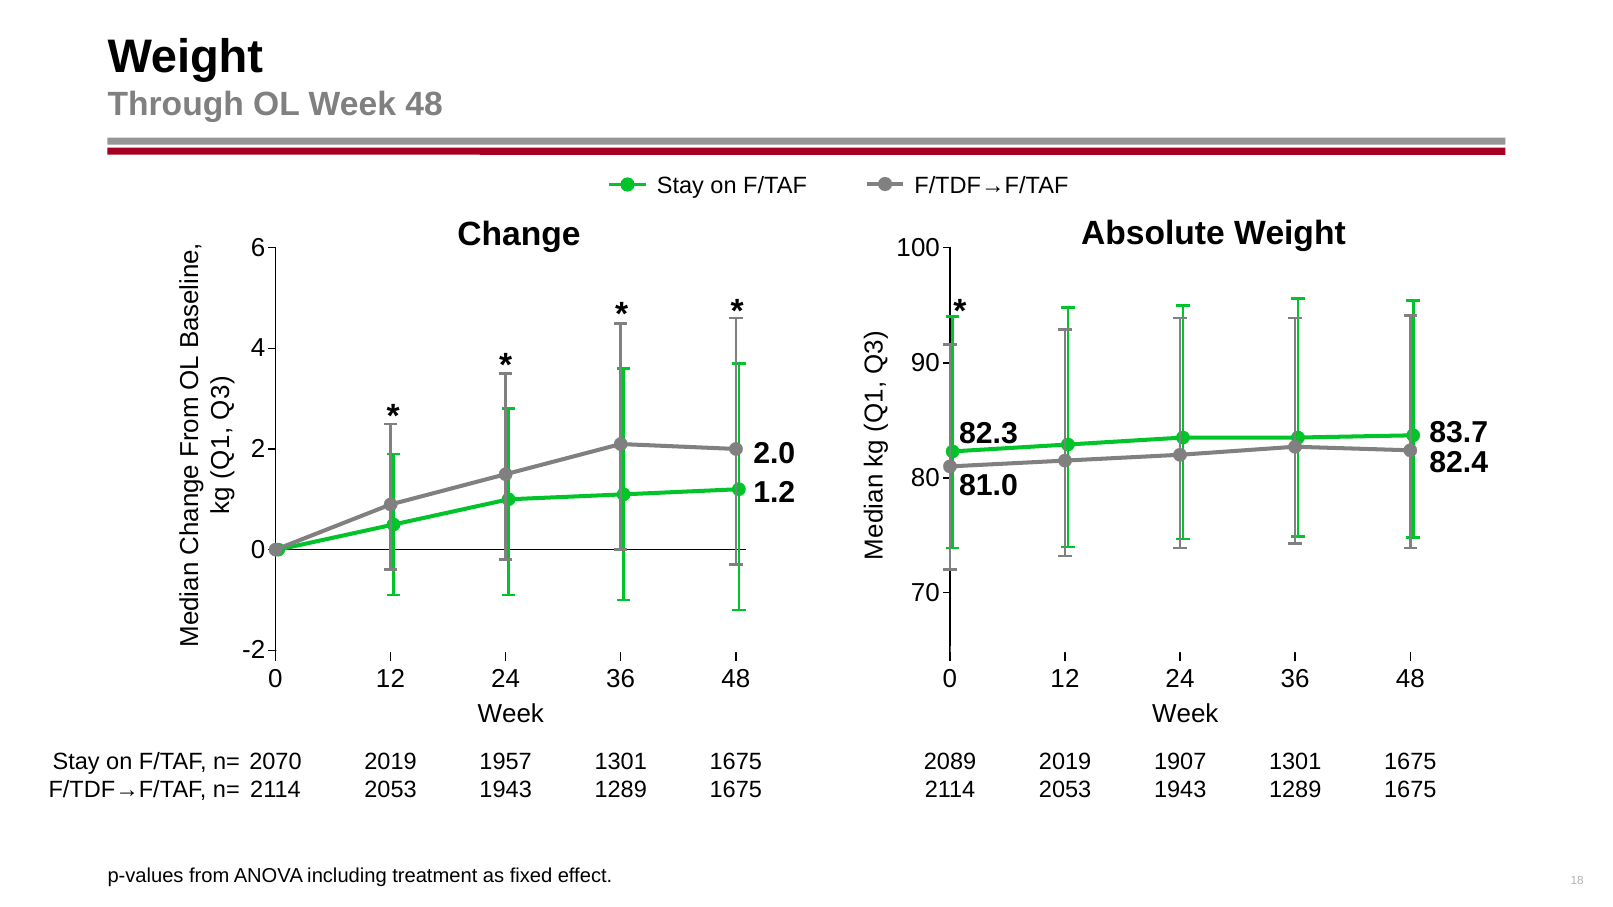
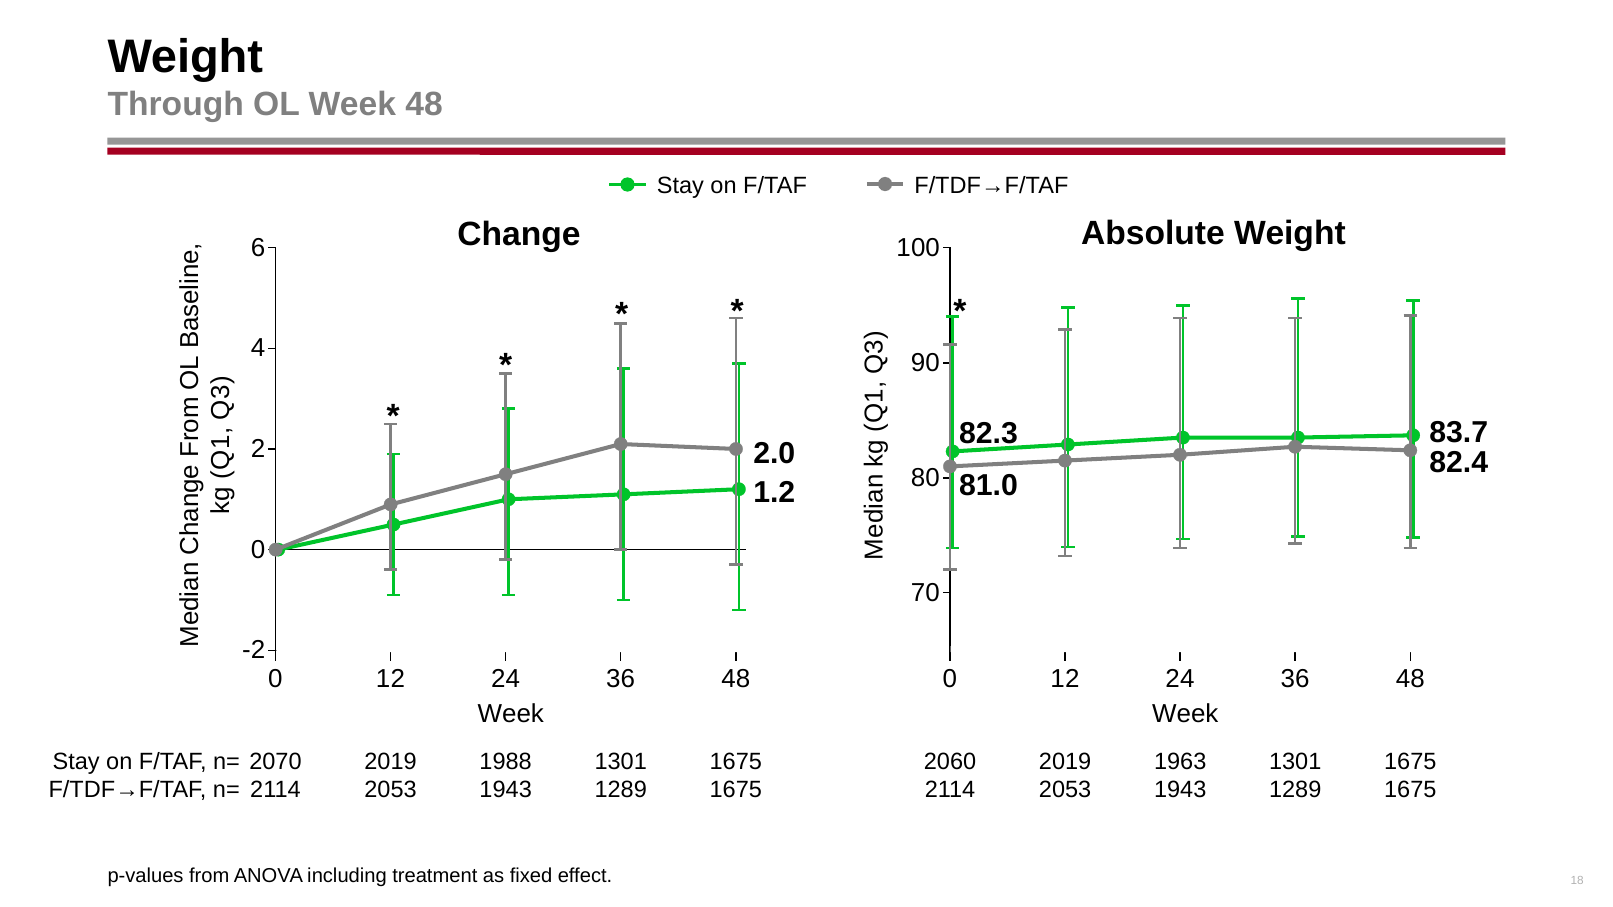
1957: 1957 -> 1988 (506, 762)
2089: 2089 -> 2060 (950, 762)
1907: 1907 -> 1963 (1180, 762)
